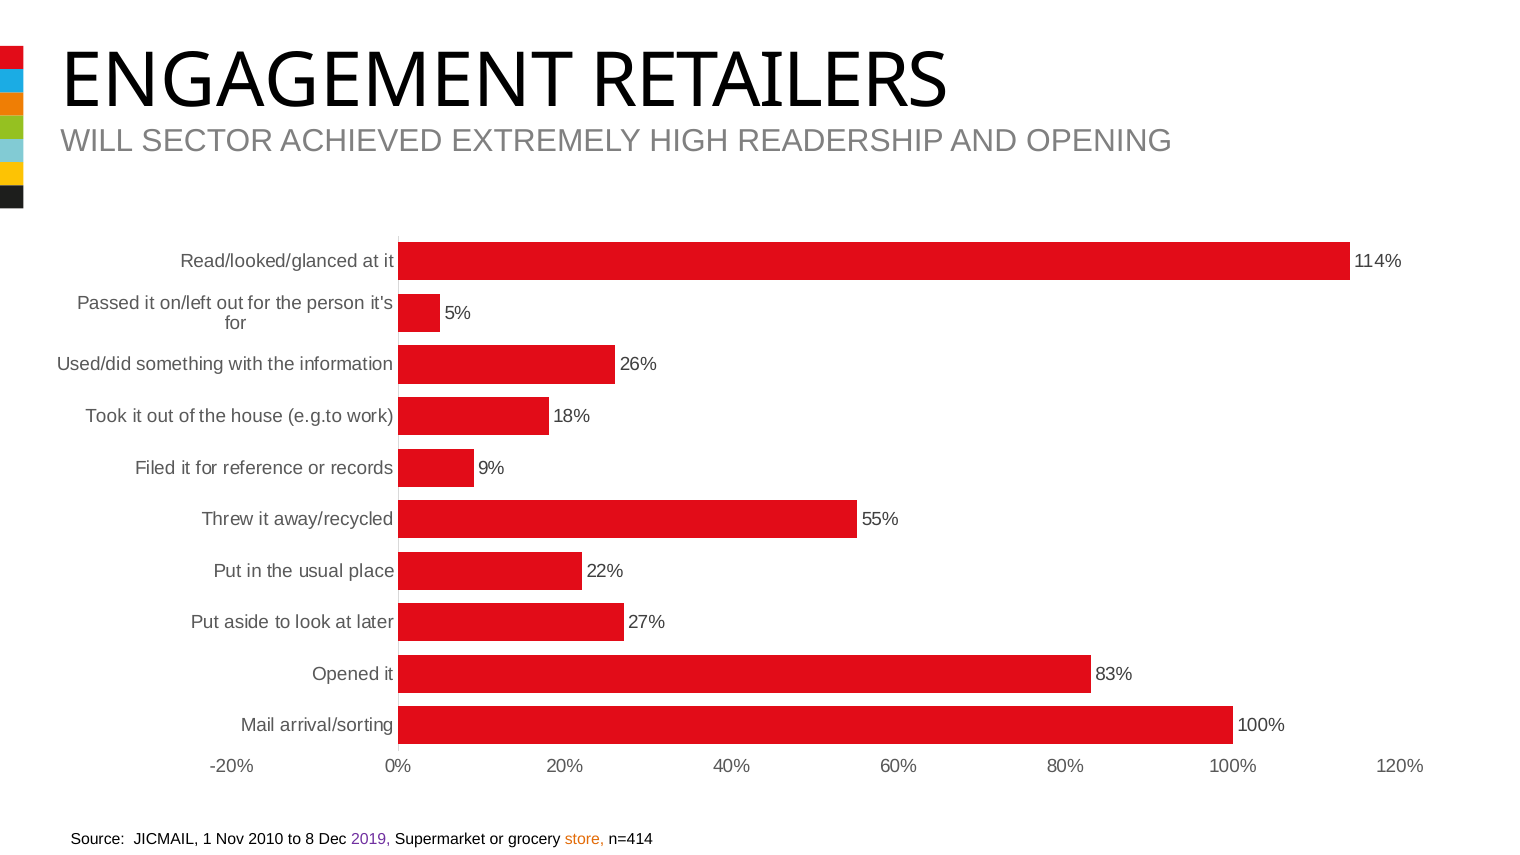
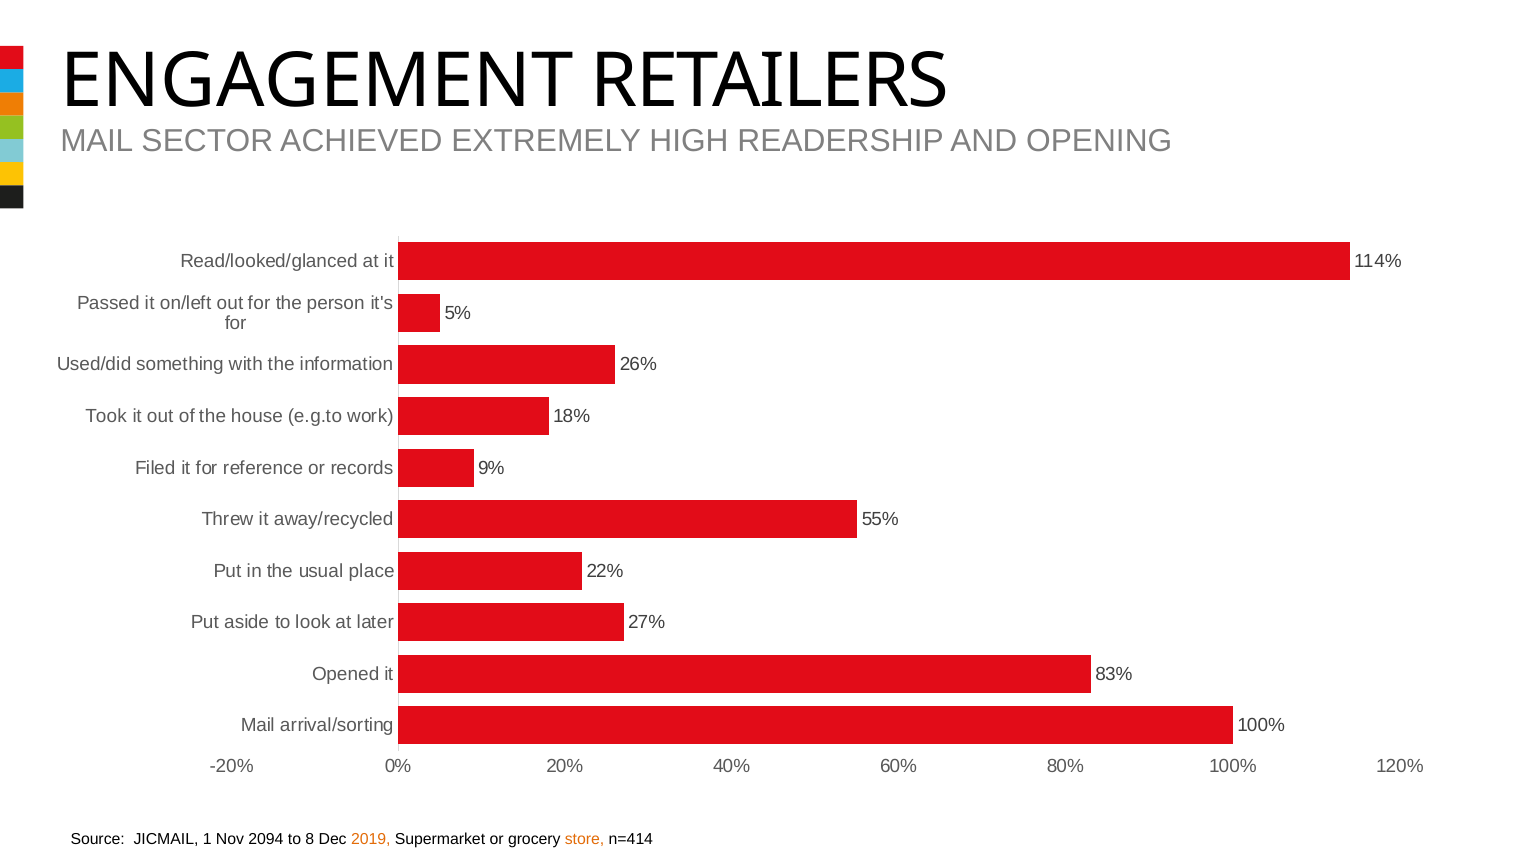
WILL: WILL -> MAIL (97, 141)
2010: 2010 -> 2094 (266, 839)
2019 colour: purple -> orange (371, 839)
